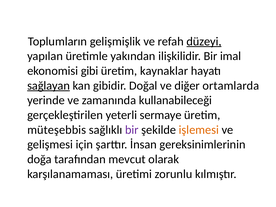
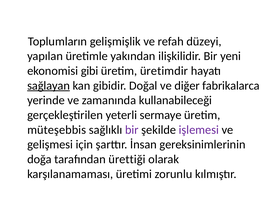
düzeyi underline: present -> none (204, 41)
imal: imal -> yeni (231, 56)
kaynaklar: kaynaklar -> üretimdir (164, 71)
ortamlarda: ortamlarda -> fabrikalarca (231, 86)
işlemesi colour: orange -> purple (199, 130)
mevcut: mevcut -> ürettiği (127, 159)
